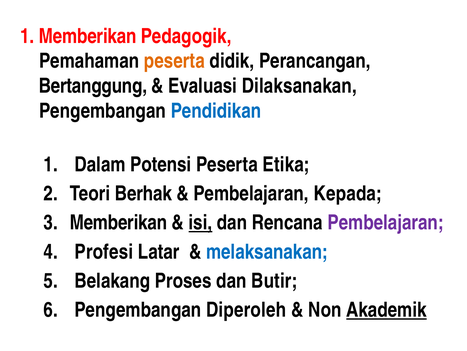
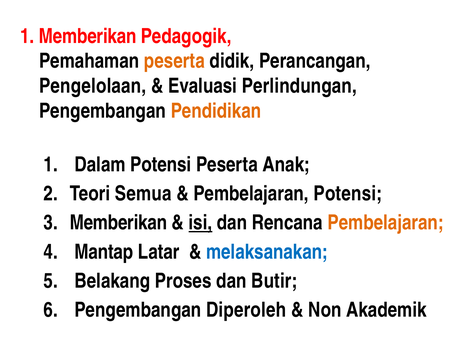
Bertanggung: Bertanggung -> Pengelolaan (93, 86)
Dilaksanakan: Dilaksanakan -> Perlindungan (299, 86)
Pendidikan colour: blue -> orange (216, 111)
Etika: Etika -> Anak (286, 164)
Berhak: Berhak -> Semua (143, 193)
Pembelajaran Kepada: Kepada -> Potensi (348, 193)
Pembelajaran colour: purple -> orange (386, 222)
Profesi: Profesi -> Mantap (104, 251)
Akademik underline: present -> none (386, 309)
